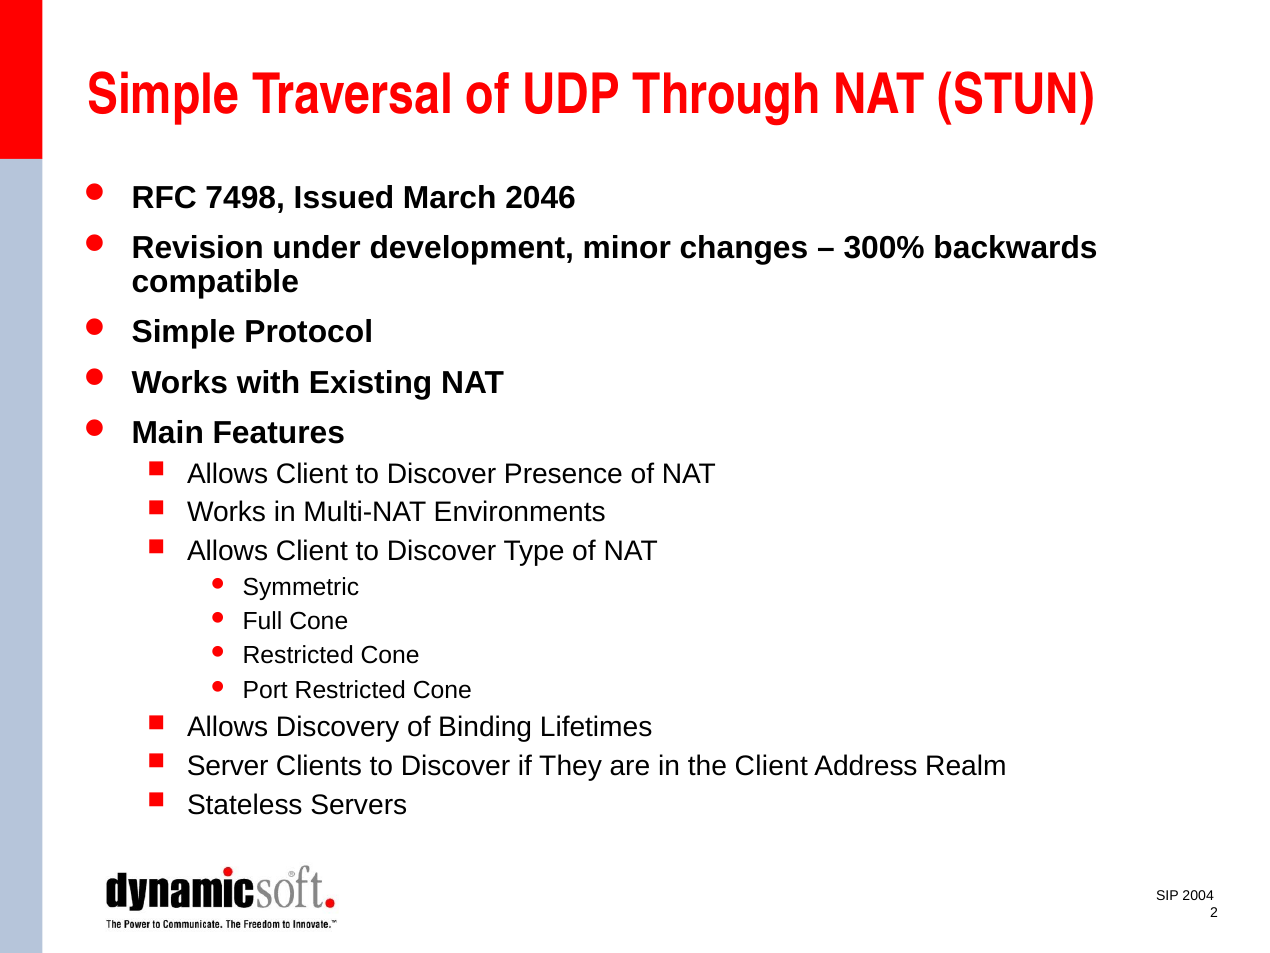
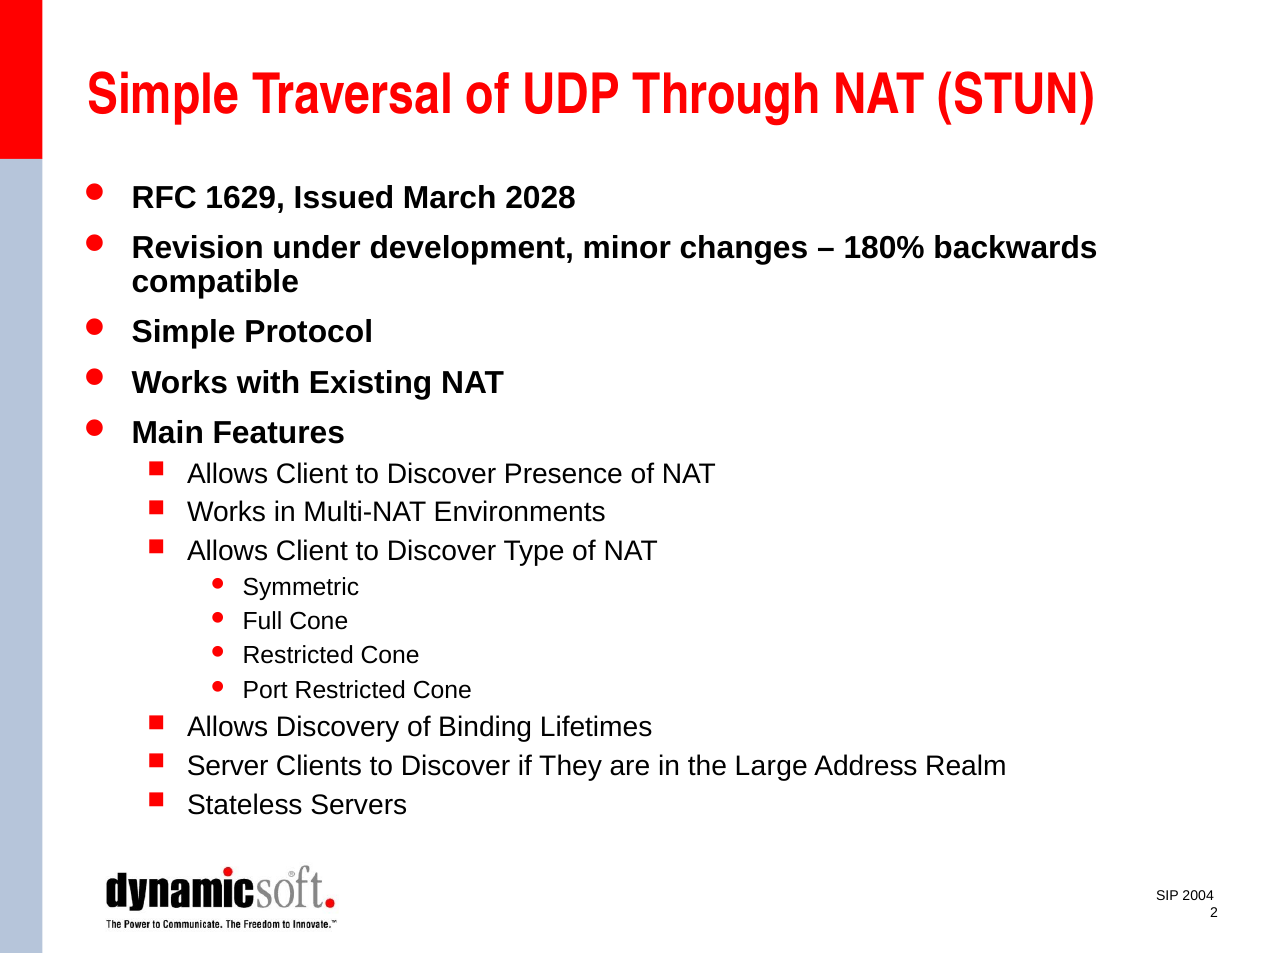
7498: 7498 -> 1629 (245, 198)
2046: 2046 -> 2028 (541, 198)
300%: 300% -> 180% (884, 248)
the Client: Client -> Large (771, 765)
